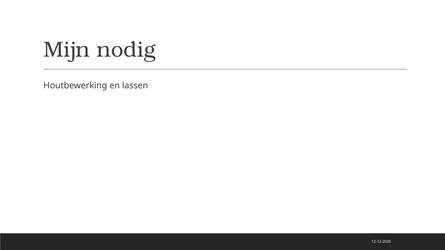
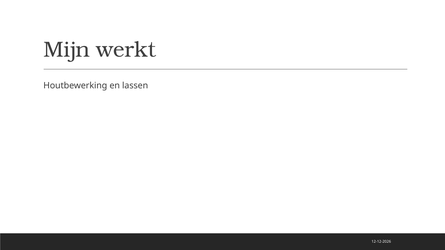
nodig: nodig -> werkt (126, 50)
